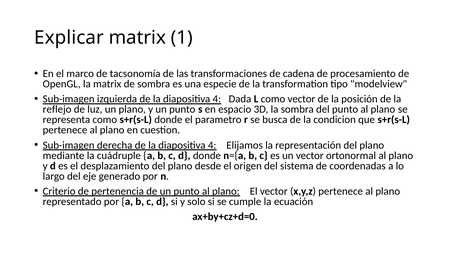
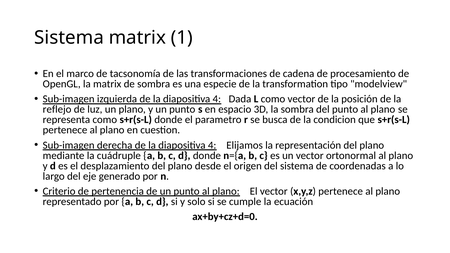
Explicar: Explicar -> Sistema (69, 38)
